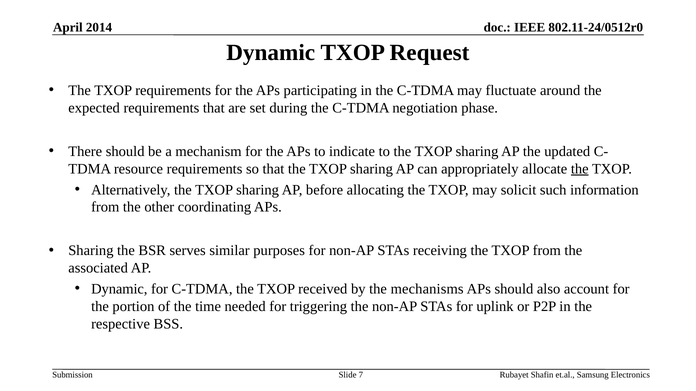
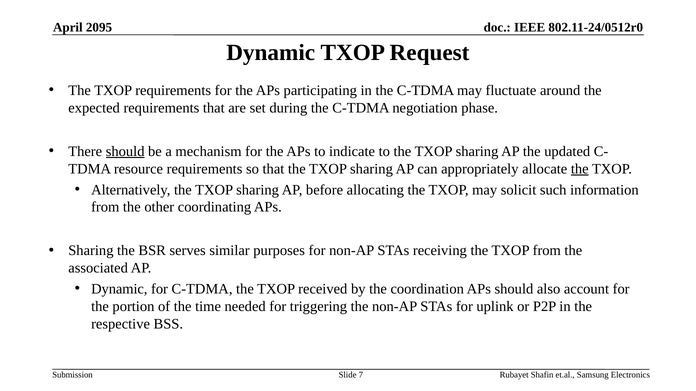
2014: 2014 -> 2095 (99, 28)
should underline: none -> present (125, 152)
mechanisms: mechanisms -> coordination (427, 289)
